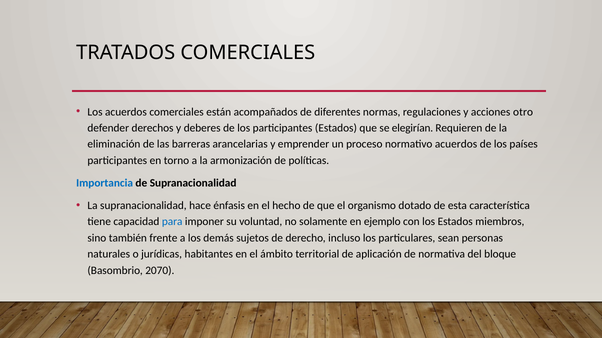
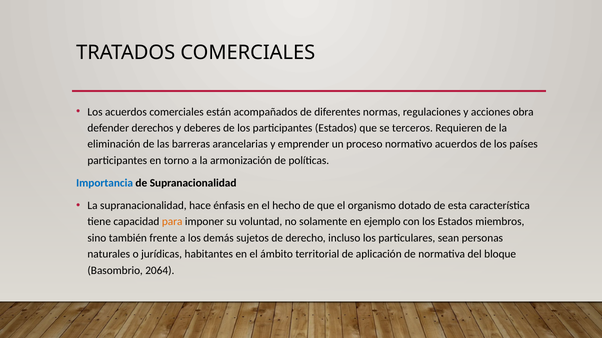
otro: otro -> obra (523, 112)
elegirían: elegirían -> terceros (412, 128)
para colour: blue -> orange (172, 222)
2070: 2070 -> 2064 (160, 271)
